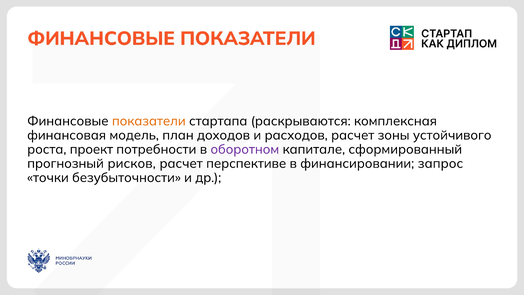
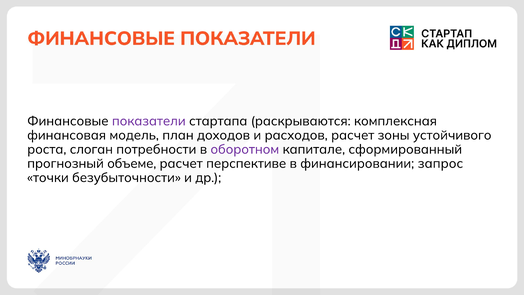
показатели colour: orange -> purple (149, 121)
проект: проект -> слоган (91, 149)
рисков: рисков -> объеме (132, 163)
